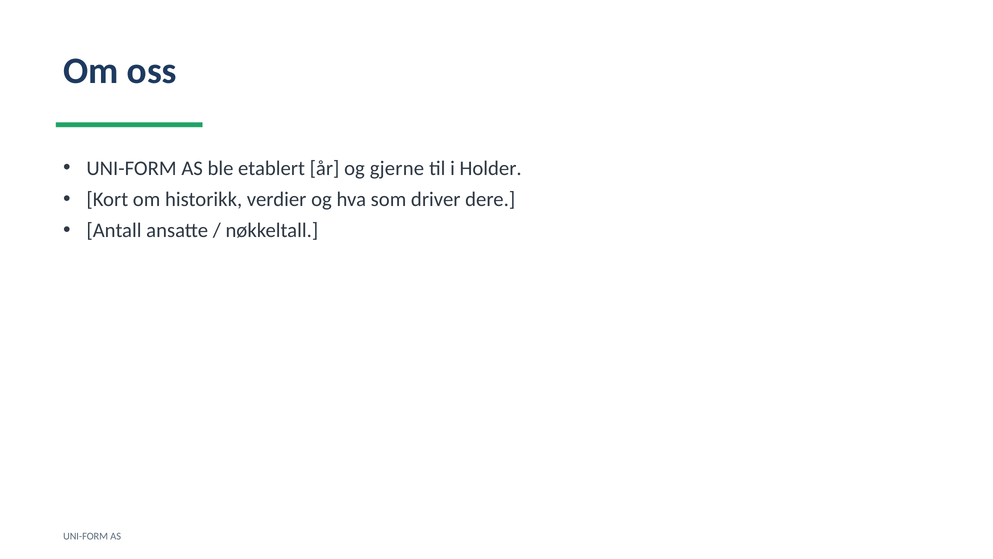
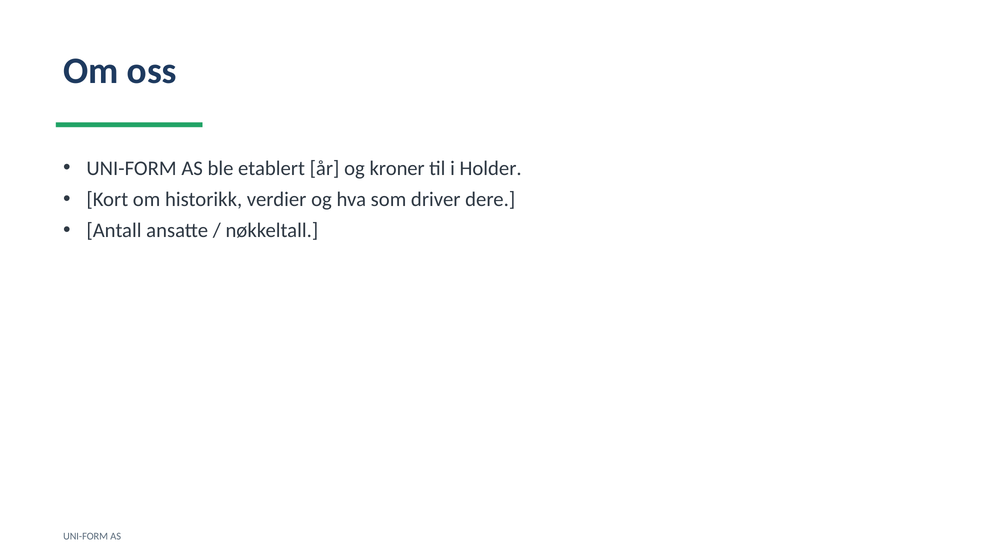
gjerne: gjerne -> kroner (397, 168)
